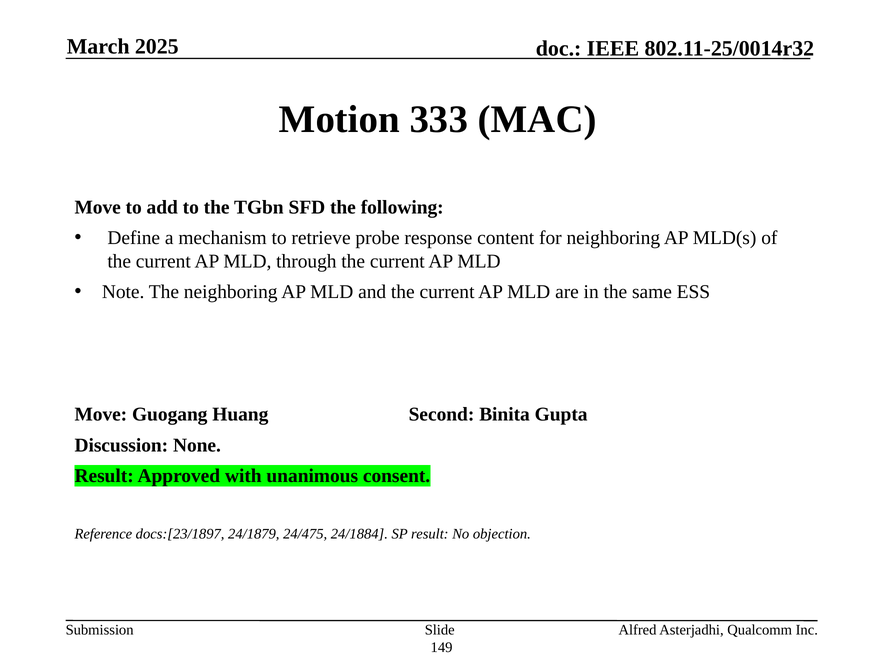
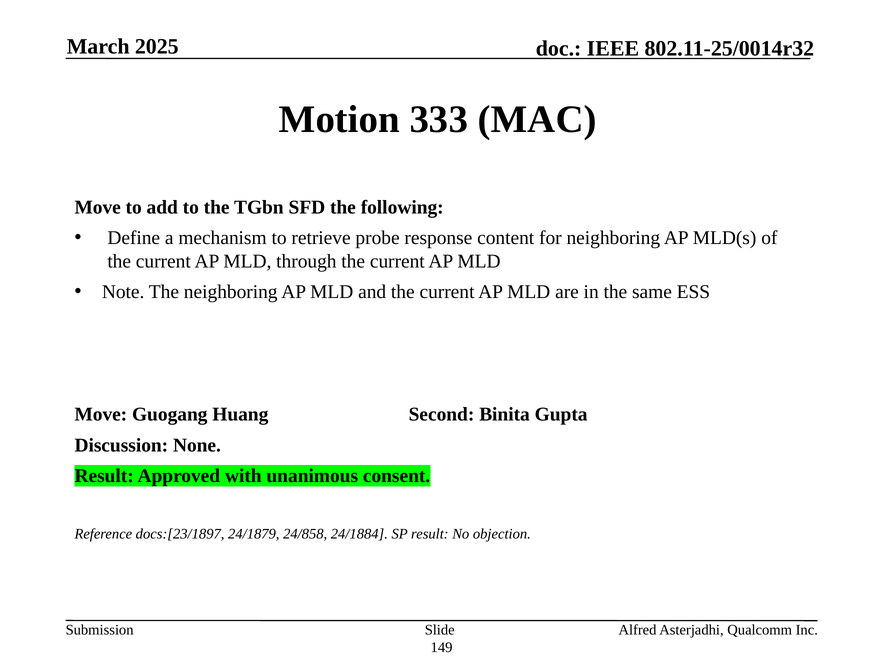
24/475: 24/475 -> 24/858 (305, 534)
